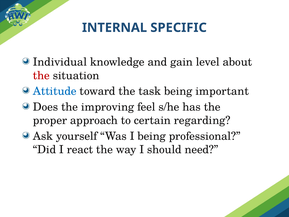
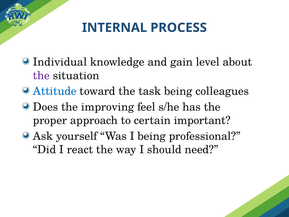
SPECIFIC: SPECIFIC -> PROCESS (179, 28)
the colour: red -> purple (41, 75)
important: important -> colleagues (222, 91)
regarding: regarding -> important (202, 120)
